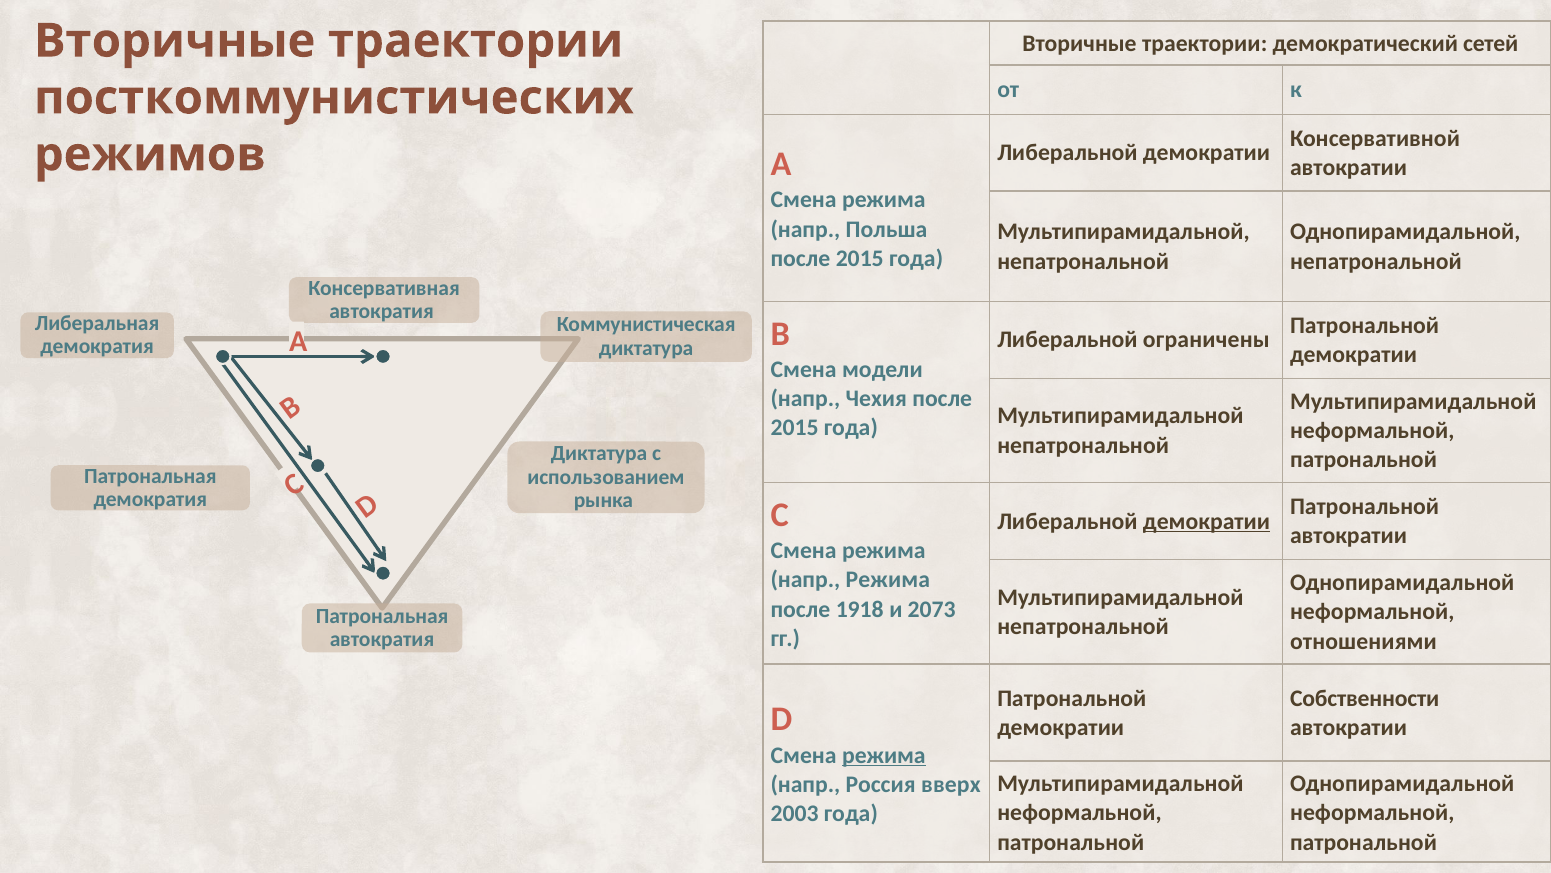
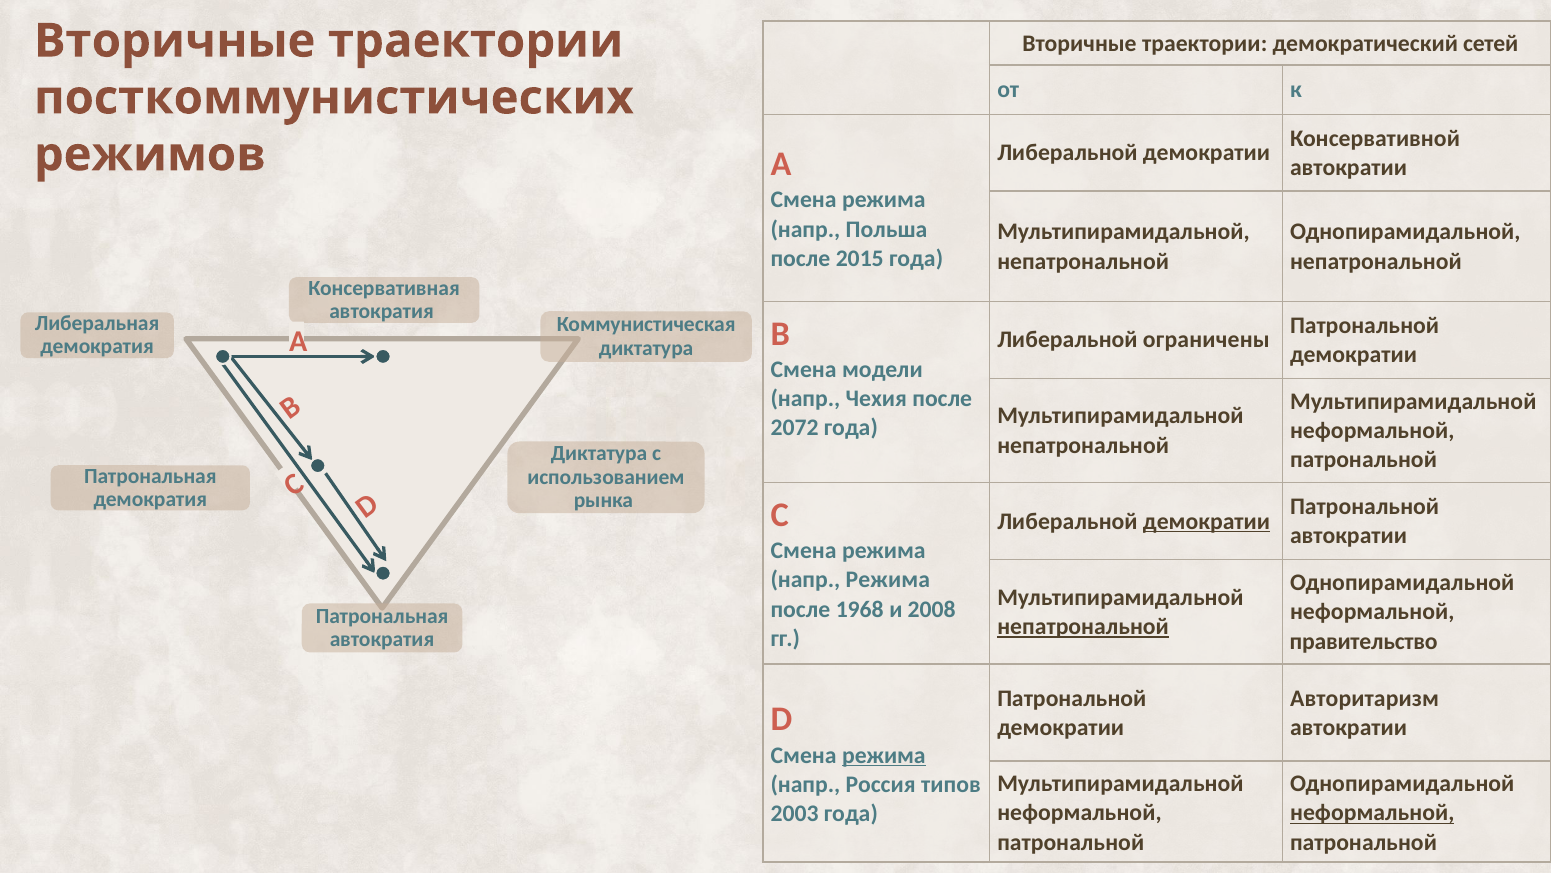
2015: 2015 -> 2072 (795, 428)
1918: 1918 -> 1968 (860, 609)
2073: 2073 -> 2008 (932, 609)
непатрональной underline: none -> present (1083, 626)
отношениями: отношениями -> правительство (1364, 641)
Собственности: Собственности -> Авторитаризм (1365, 698)
вверх: вверх -> типов (951, 784)
неформальной underline: none -> present (1372, 813)
